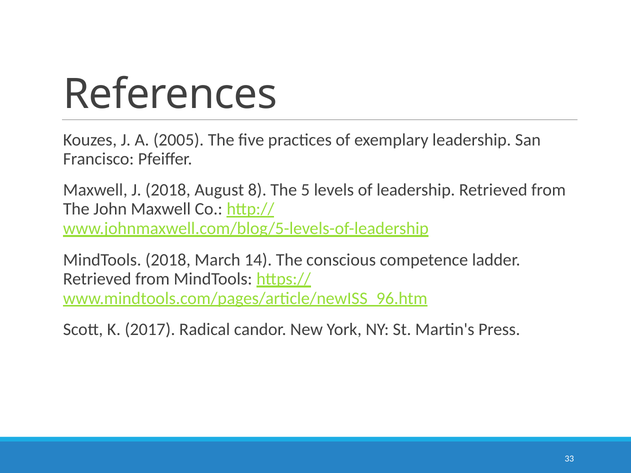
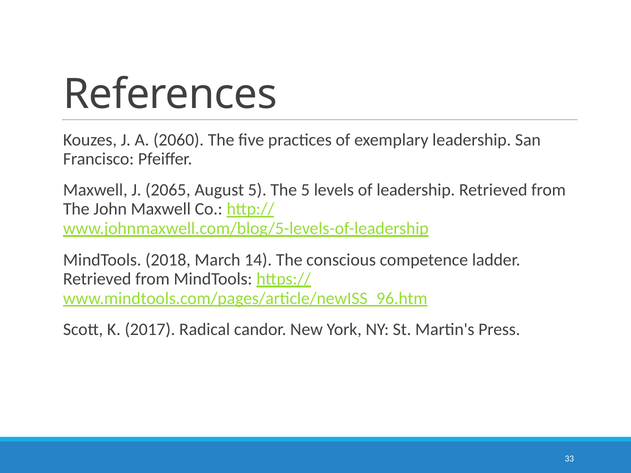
2005: 2005 -> 2060 (179, 140)
J 2018: 2018 -> 2065 (168, 190)
August 8: 8 -> 5 (257, 190)
